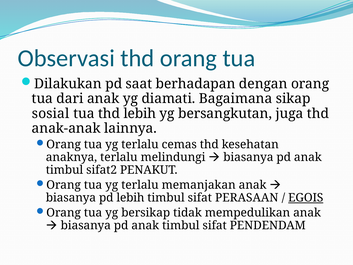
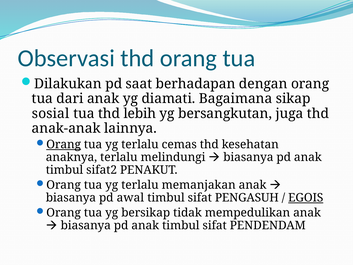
Orang underline: none -> present (64, 144)
pd lebih: lebih -> awal (130, 198)
PERASAAN: PERASAAN -> PENGASUH (247, 198)
